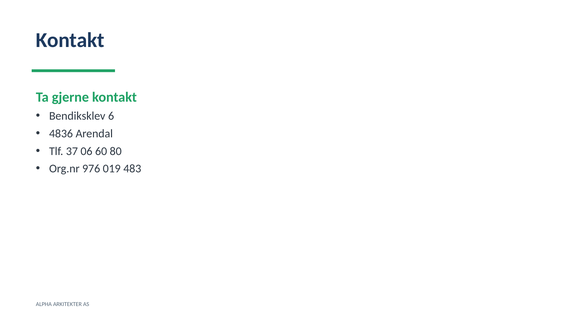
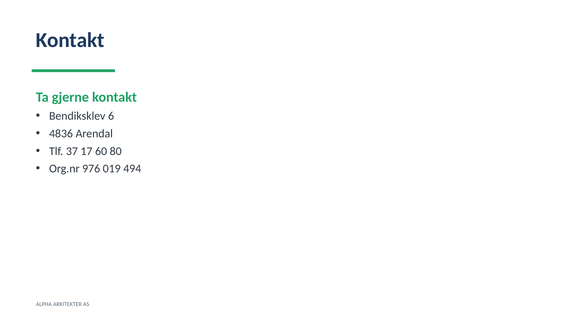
06: 06 -> 17 (86, 151)
483: 483 -> 494 (132, 169)
